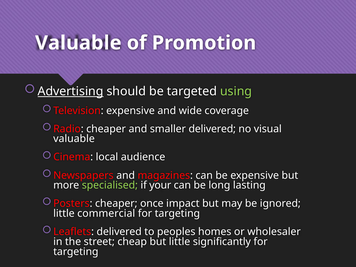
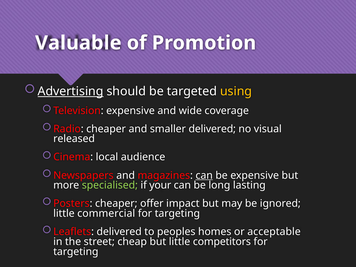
using colour: light green -> yellow (236, 91)
valuable: valuable -> released (74, 139)
can underline: none -> present (204, 175)
once: once -> offer (152, 204)
wholesaler: wholesaler -> acceptable (274, 232)
significantly: significantly -> competitors (222, 242)
